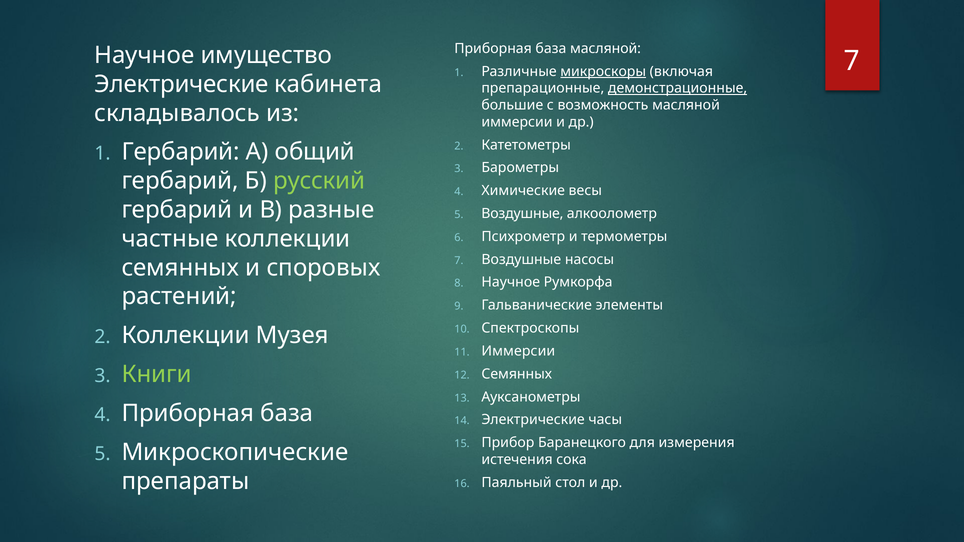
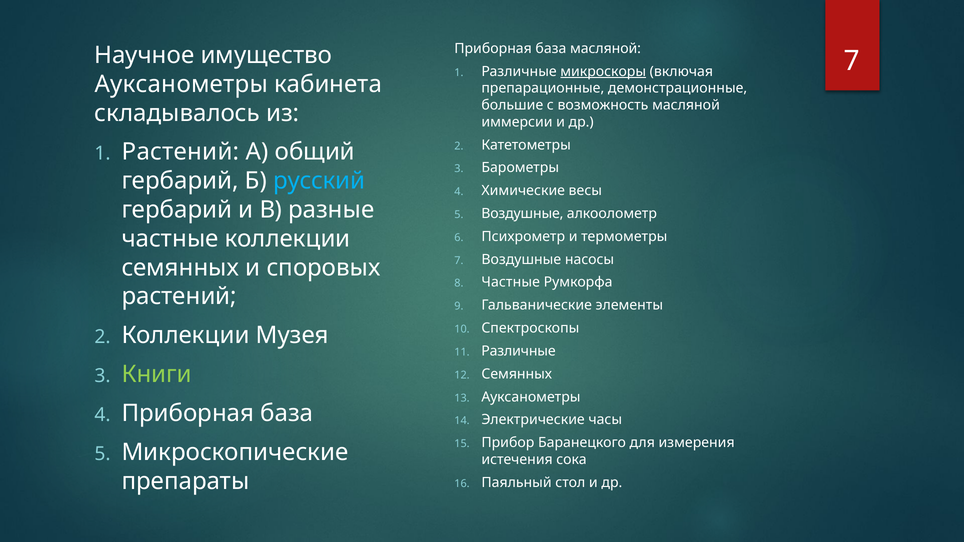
Электрические: Электрические -> Ауксанометры (181, 84)
демонстрационные underline: present -> none (678, 88)
Гербарий: Гербарий -> Растений (180, 152)
русский colour: light green -> light blue (319, 181)
Научное: Научное -> Частные (511, 282)
Иммерсии: Иммерсии -> Различные (518, 351)
